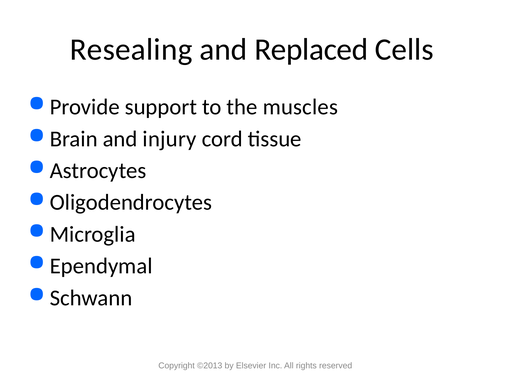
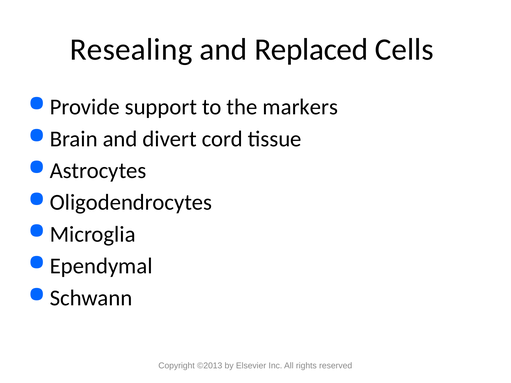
muscles: muscles -> markers (300, 107)
injury: injury -> divert (170, 139)
